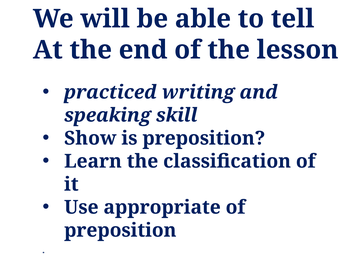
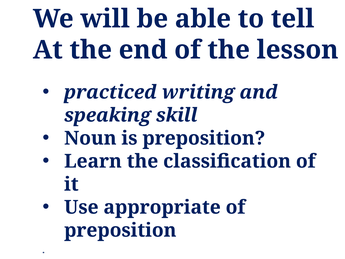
Show: Show -> Noun (90, 138)
